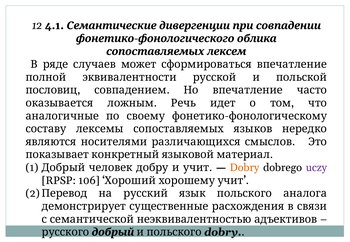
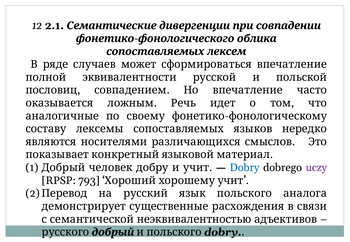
4.1: 4.1 -> 2.1 (54, 26)
Dobry colour: orange -> blue (245, 168)
106: 106 -> 793 (89, 181)
